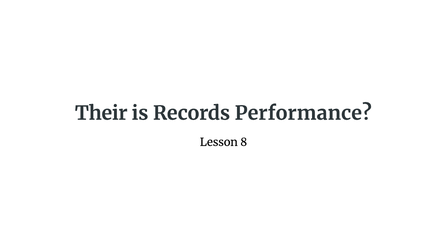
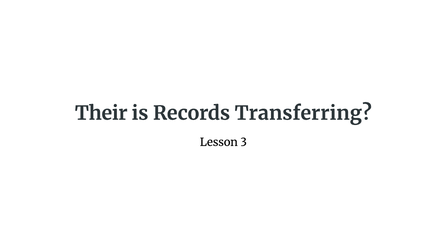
Performance: Performance -> Transferring (303, 114)
8: 8 -> 3 (244, 143)
